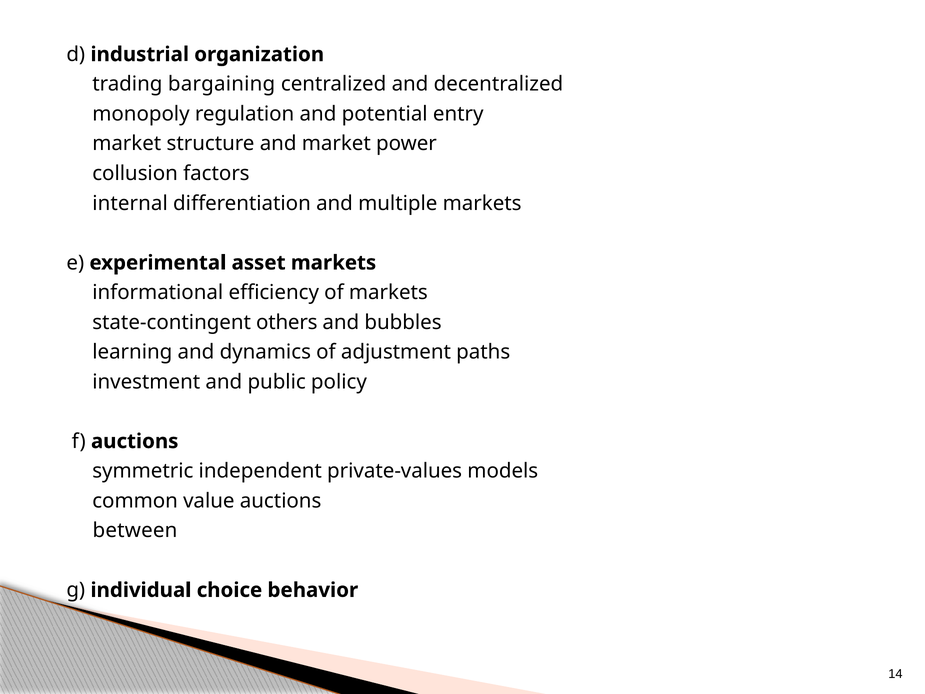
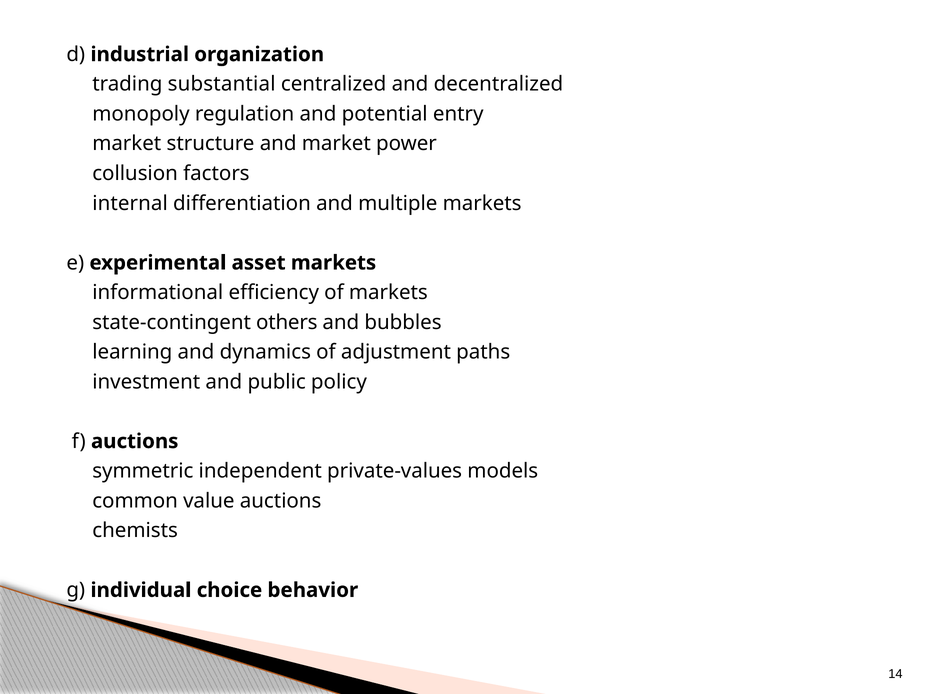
bargaining: bargaining -> substantial (222, 84)
between: between -> chemists (135, 530)
